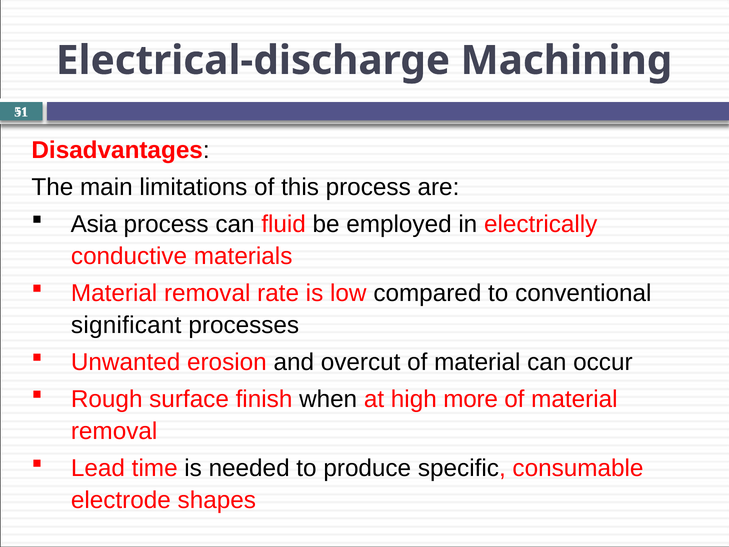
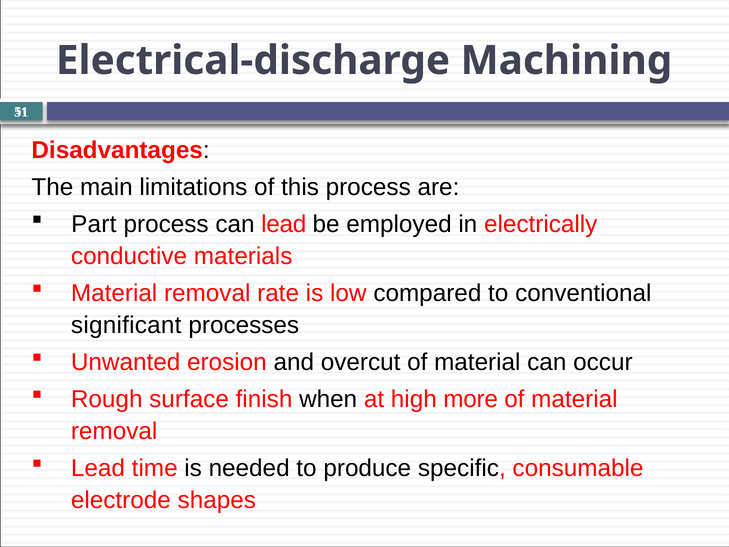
Asia: Asia -> Part (94, 224)
can fluid: fluid -> lead (284, 224)
